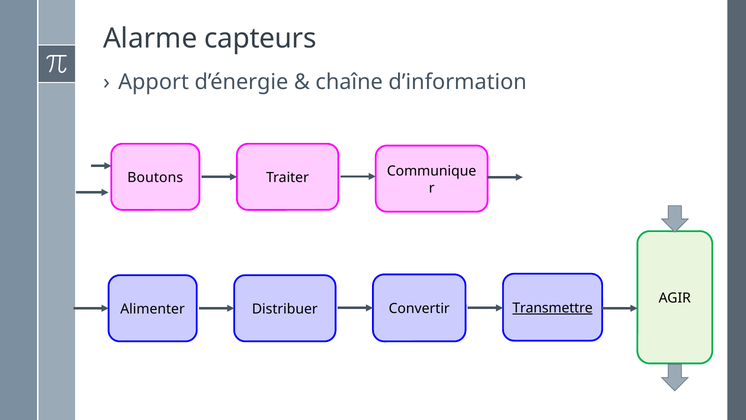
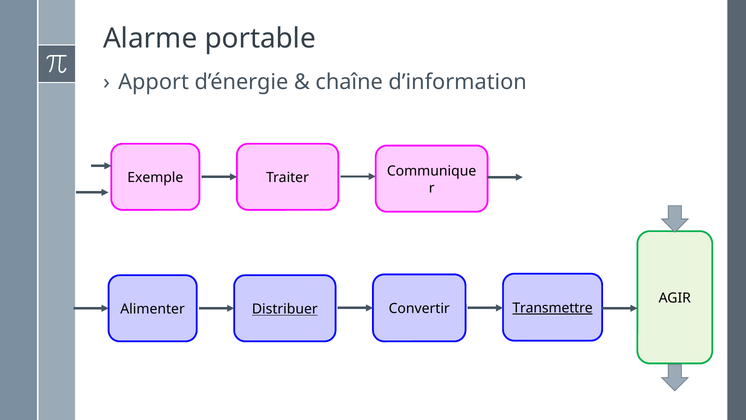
capteurs: capteurs -> portable (260, 38)
Boutons: Boutons -> Exemple (155, 178)
Distribuer underline: none -> present (285, 309)
